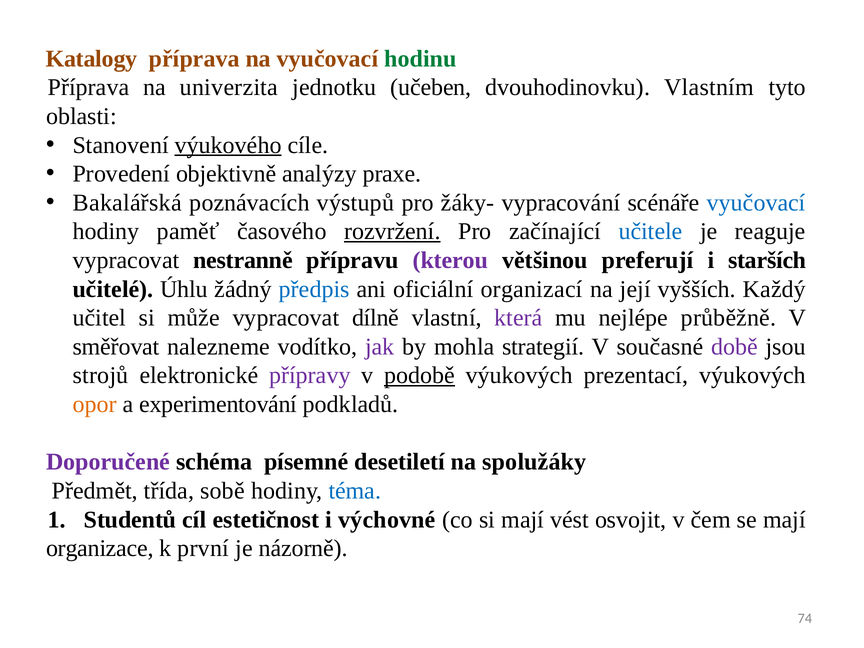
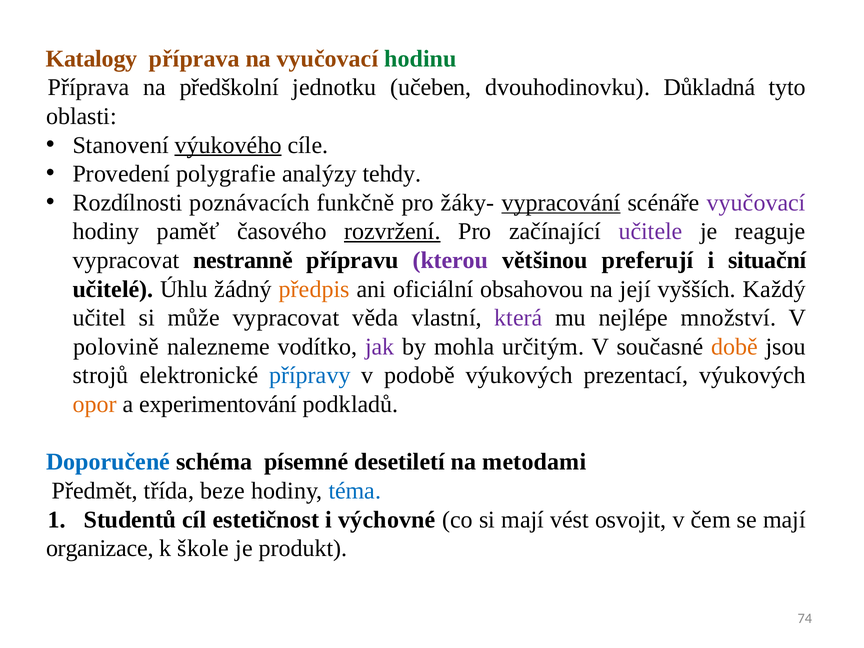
univerzita: univerzita -> předškolní (229, 87)
Vlastním: Vlastním -> Důkladná (709, 87)
objektivně: objektivně -> polygrafie (226, 174)
praxe: praxe -> tehdy (392, 174)
Bakalářská: Bakalářská -> Rozdílnosti (127, 203)
výstupů: výstupů -> funkčně (356, 203)
vypracování underline: none -> present (561, 203)
vyučovací colour: blue -> purple (756, 203)
učitele colour: blue -> purple (651, 232)
starších: starších -> situační (767, 260)
předpis colour: blue -> orange (314, 289)
organizací: organizací -> obsahovou (532, 289)
dílně: dílně -> věda (375, 318)
průběžně: průběžně -> množství (729, 318)
směřovat: směřovat -> polovině (116, 347)
strategií: strategií -> určitým (543, 347)
době colour: purple -> orange (734, 347)
přípravy colour: purple -> blue (310, 376)
podobě underline: present -> none (420, 376)
Doporučené colour: purple -> blue (108, 462)
spolužáky: spolužáky -> metodami (534, 462)
sobě: sobě -> beze (222, 491)
první: první -> škole (203, 548)
názorně: názorně -> produkt (303, 548)
